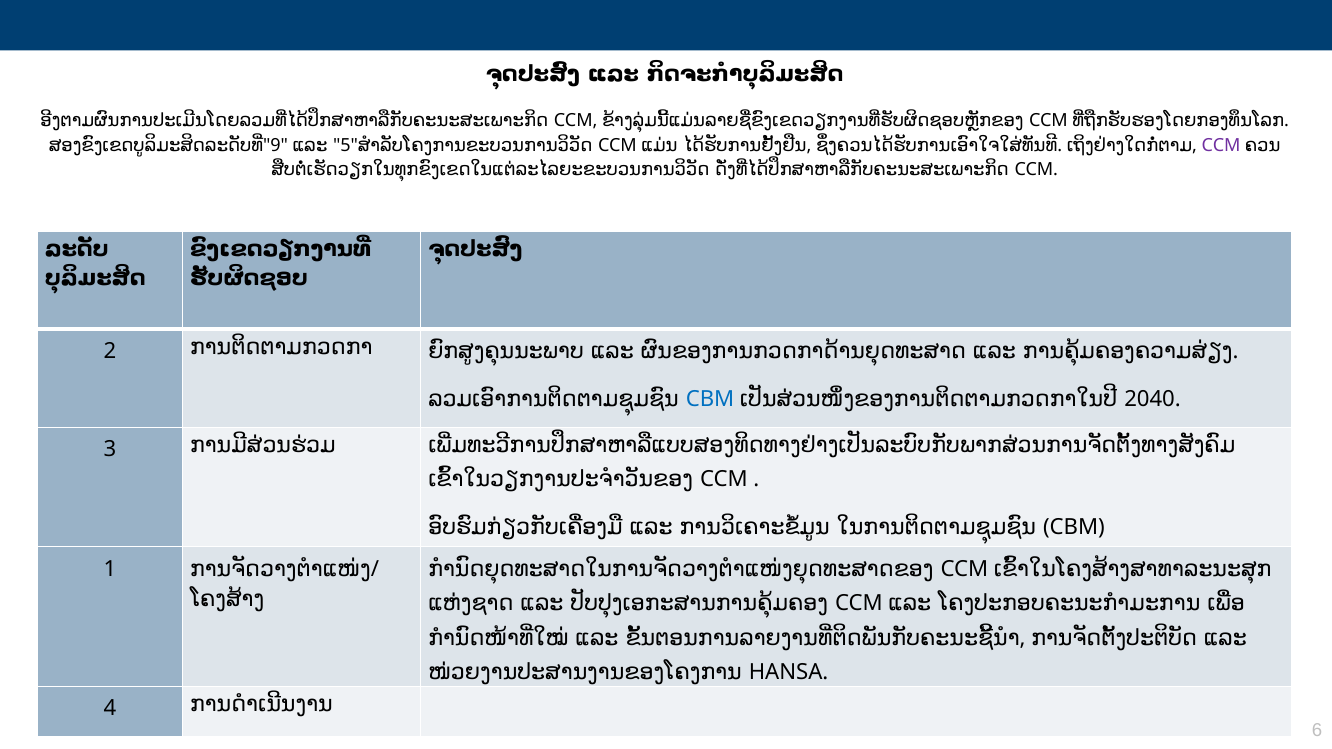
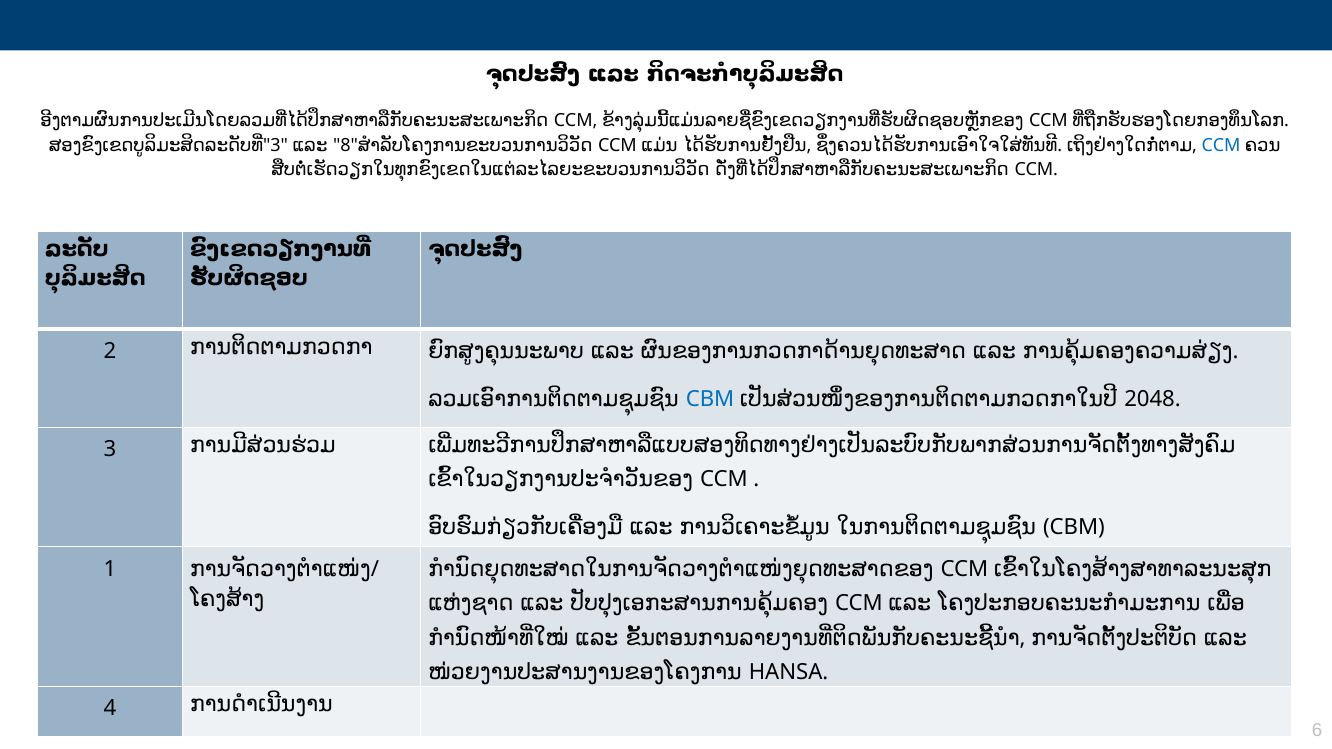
9: 9 -> 3 (276, 145)
5: 5 -> 8 (345, 145)
CCM colour: purple -> blue (1221, 145)
2040: 2040 -> 2048 (1153, 400)
